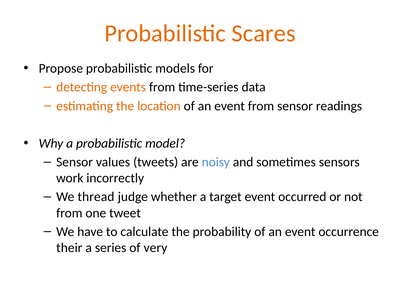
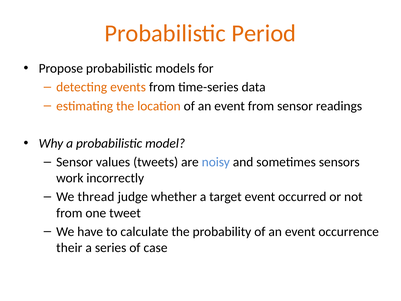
Scares: Scares -> Period (264, 33)
very: very -> case (156, 247)
